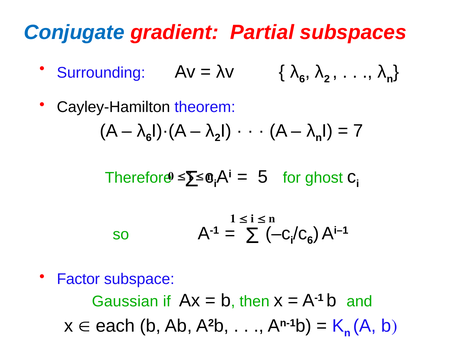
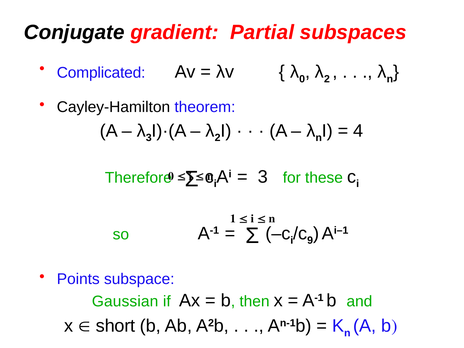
Conjugate colour: blue -> black (74, 32)
Surrounding: Surrounding -> Complicated (101, 73)
6: 6 -> 0 (302, 79)
6: 6 -> 3 (149, 138)
7: 7 -> 4 (358, 131)
5: 5 -> 3 (263, 177)
ghost: ghost -> these (324, 178)
6: 6 -> 9 (310, 240)
Factor: Factor -> Points (78, 279)
each: each -> short (116, 326)
